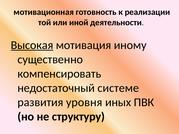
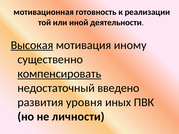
компенсировать underline: none -> present (59, 74)
системе: системе -> введено (118, 88)
структуру: структуру -> личности (78, 117)
